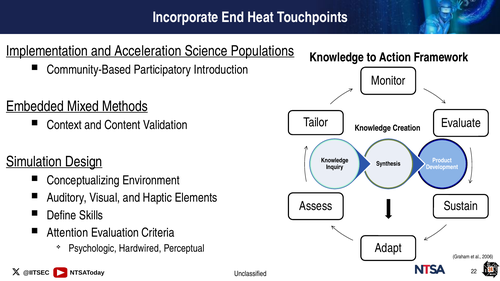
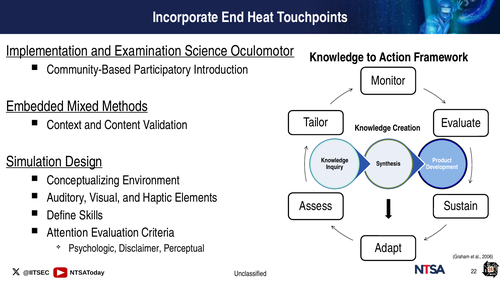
Acceleration: Acceleration -> Examination (148, 51)
Populations: Populations -> Oculomotor (262, 51)
Hardwired: Hardwired -> Disclaimer (140, 249)
